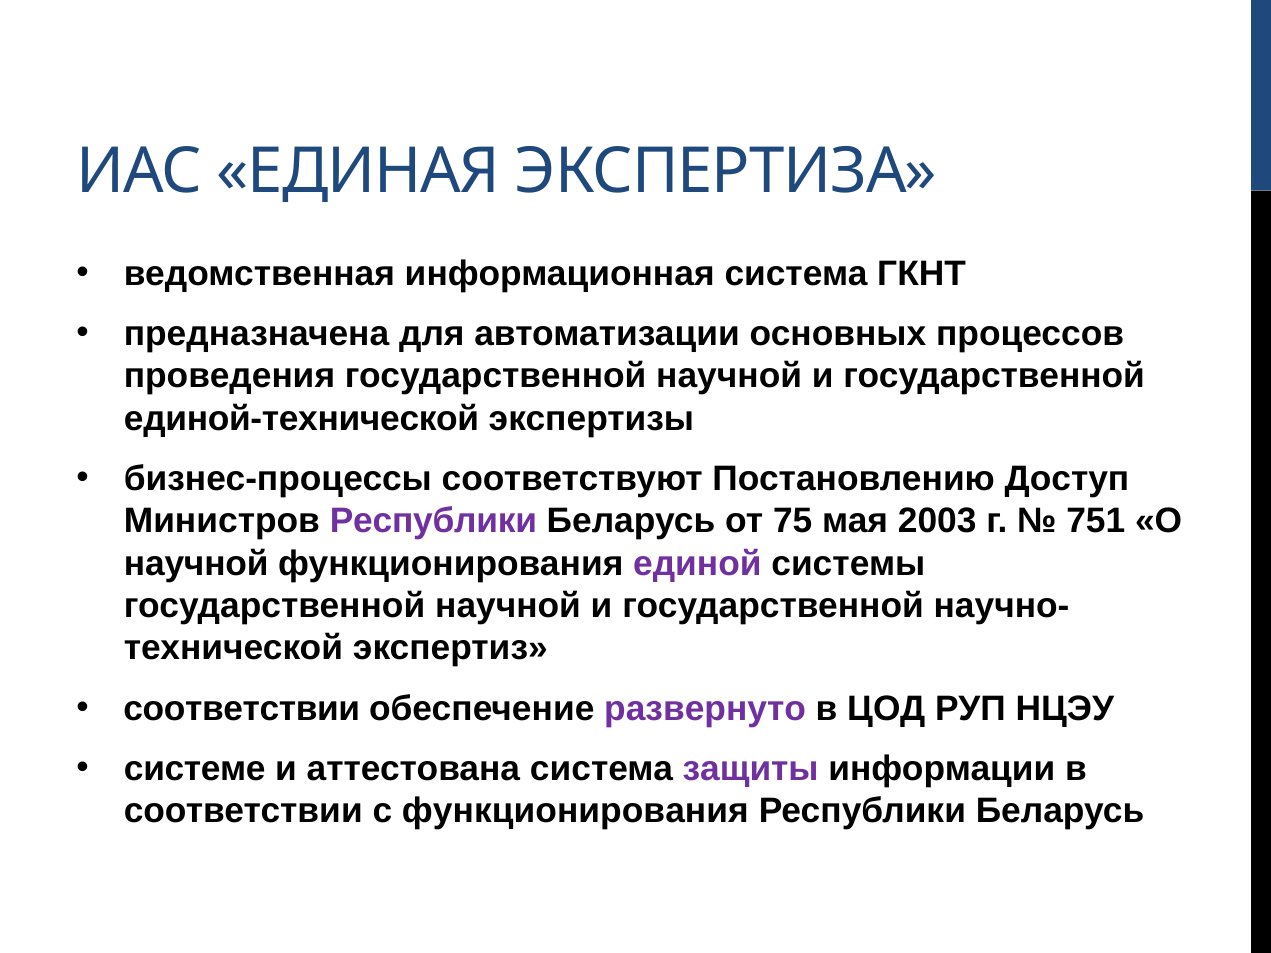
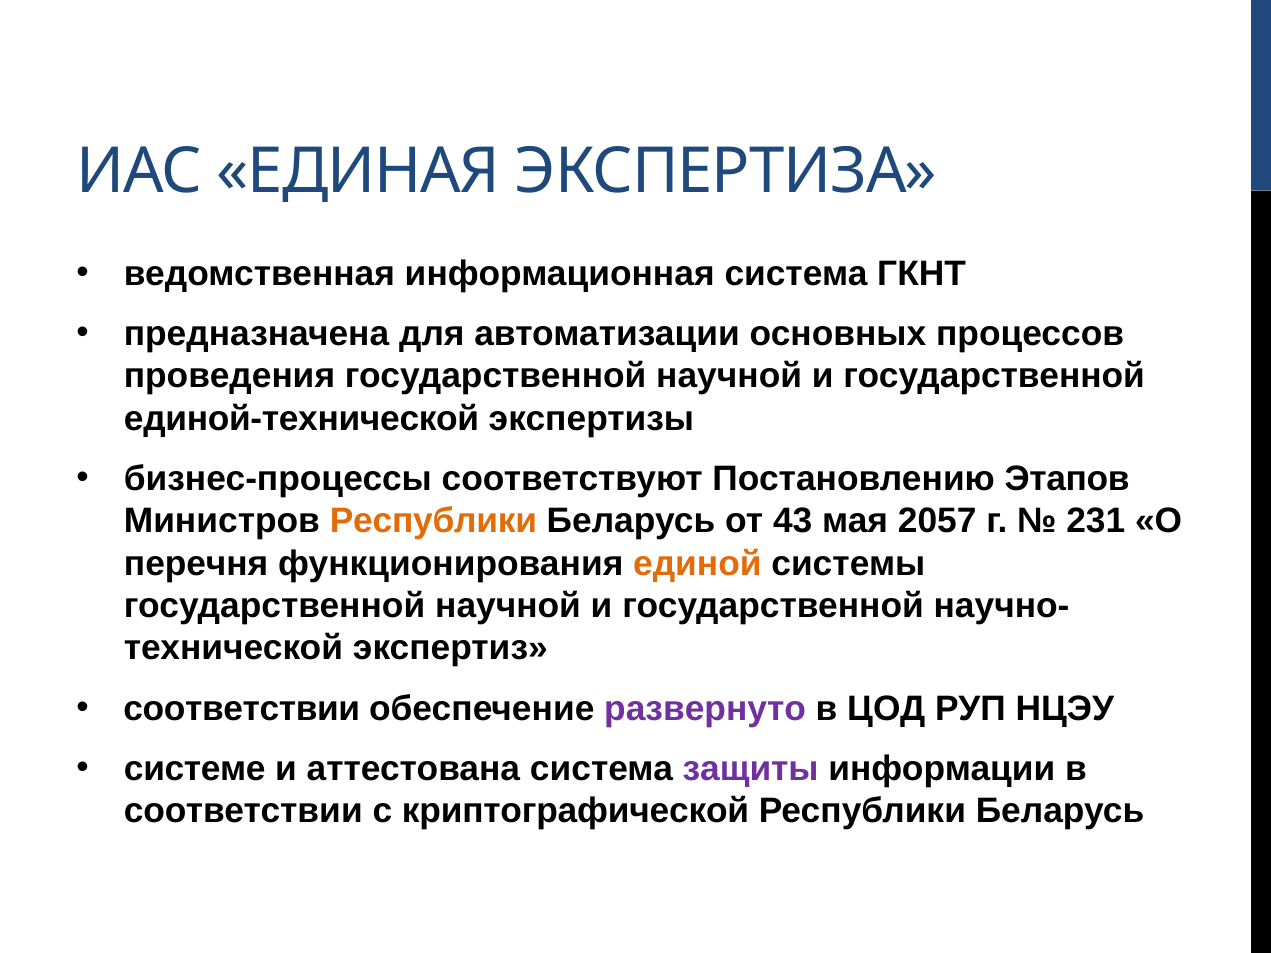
Доступ: Доступ -> Этапов (1067, 479)
Республики colour: purple -> orange (433, 521)
75: 75 -> 43 (793, 521)
2003: 2003 -> 2057 (937, 521)
751: 751 -> 231 (1096, 521)
научной: научной -> перечня (196, 564)
единой colour: purple -> orange (697, 564)
с функционирования: функционирования -> криптографической (576, 811)
